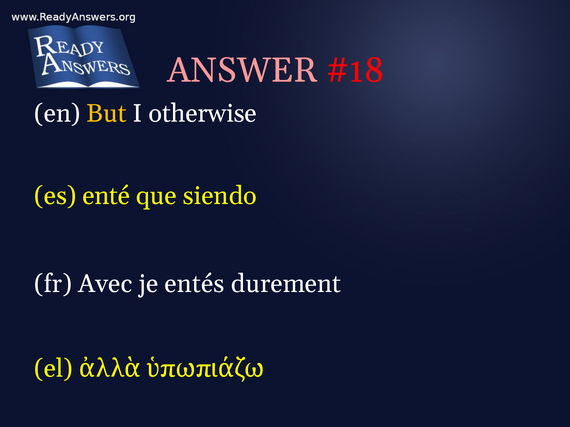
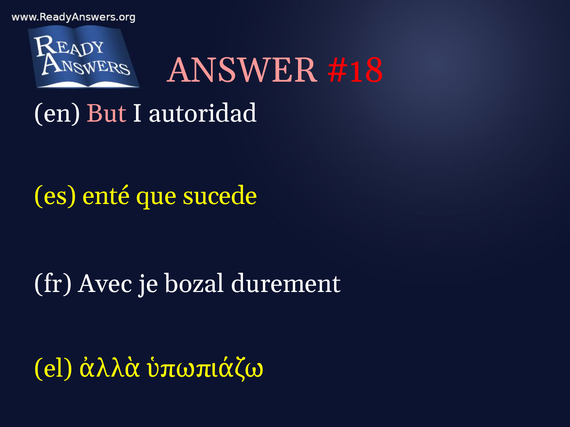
But colour: yellow -> pink (107, 114)
otherwise: otherwise -> autoridad (203, 114)
siendo: siendo -> sucede (220, 196)
entés: entés -> bozal (195, 284)
